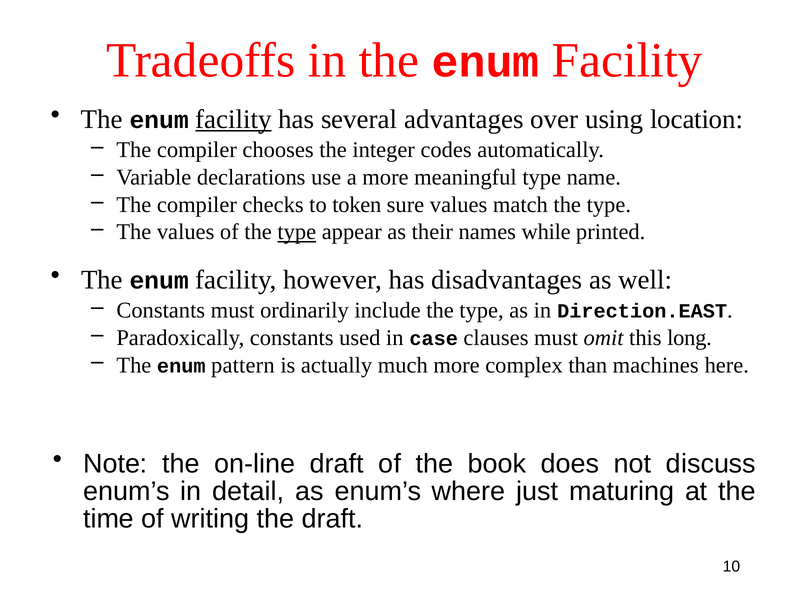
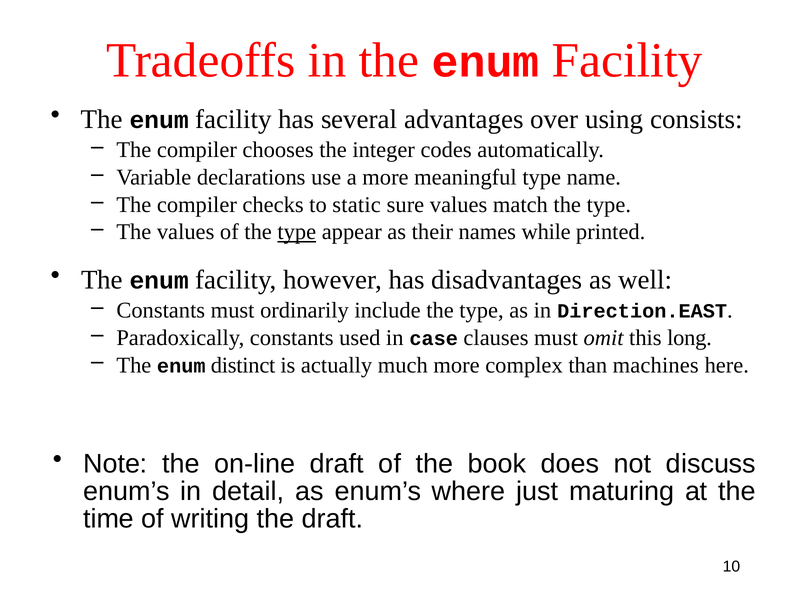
facility underline: present -> none (234, 119)
location: location -> consists (697, 119)
token: token -> static (357, 205)
pattern: pattern -> distinct (243, 366)
